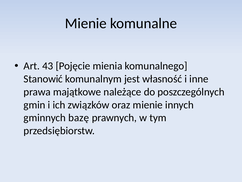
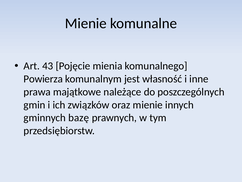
Stanowić: Stanowić -> Powierza (43, 79)
